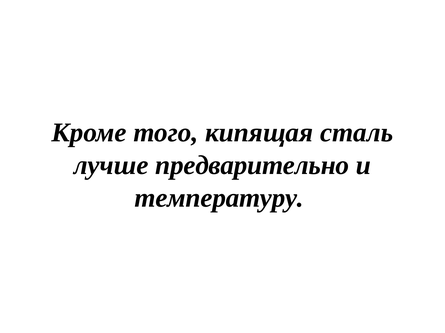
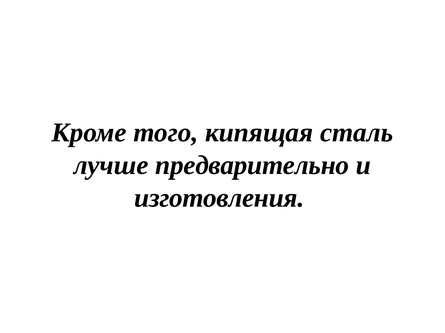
температуру: температуру -> изготовления (219, 198)
